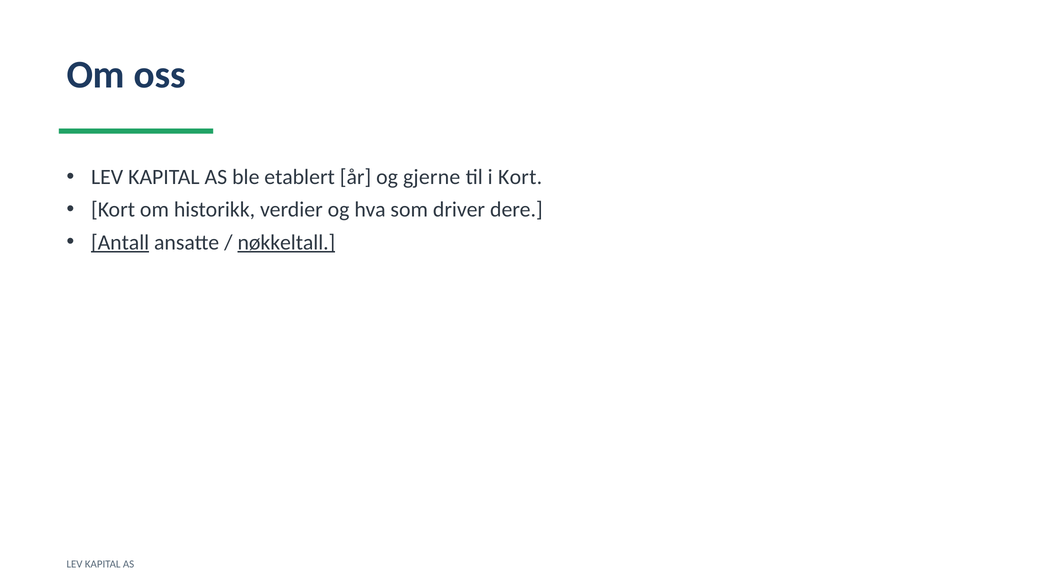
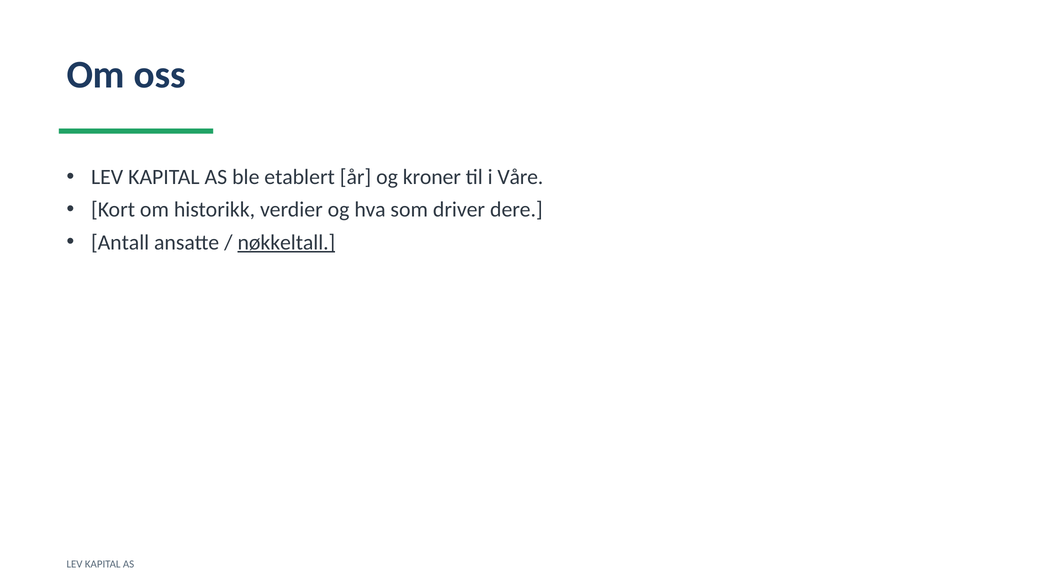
gjerne: gjerne -> kroner (432, 177)
i Kort: Kort -> Våre (520, 177)
Antall underline: present -> none (120, 243)
